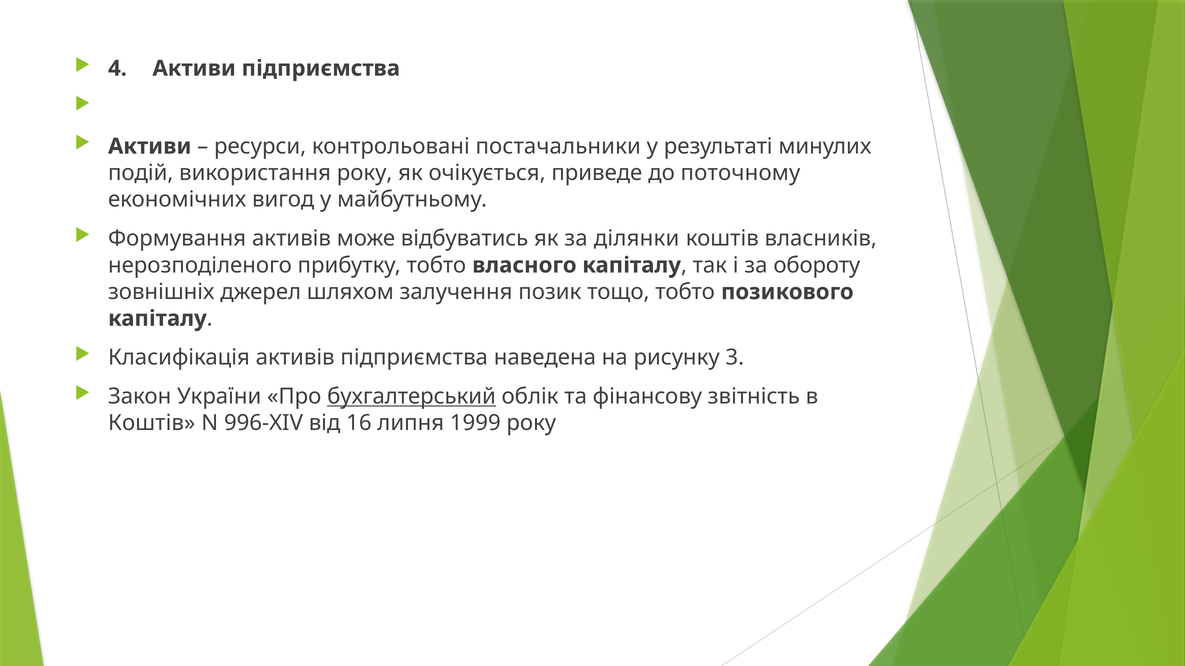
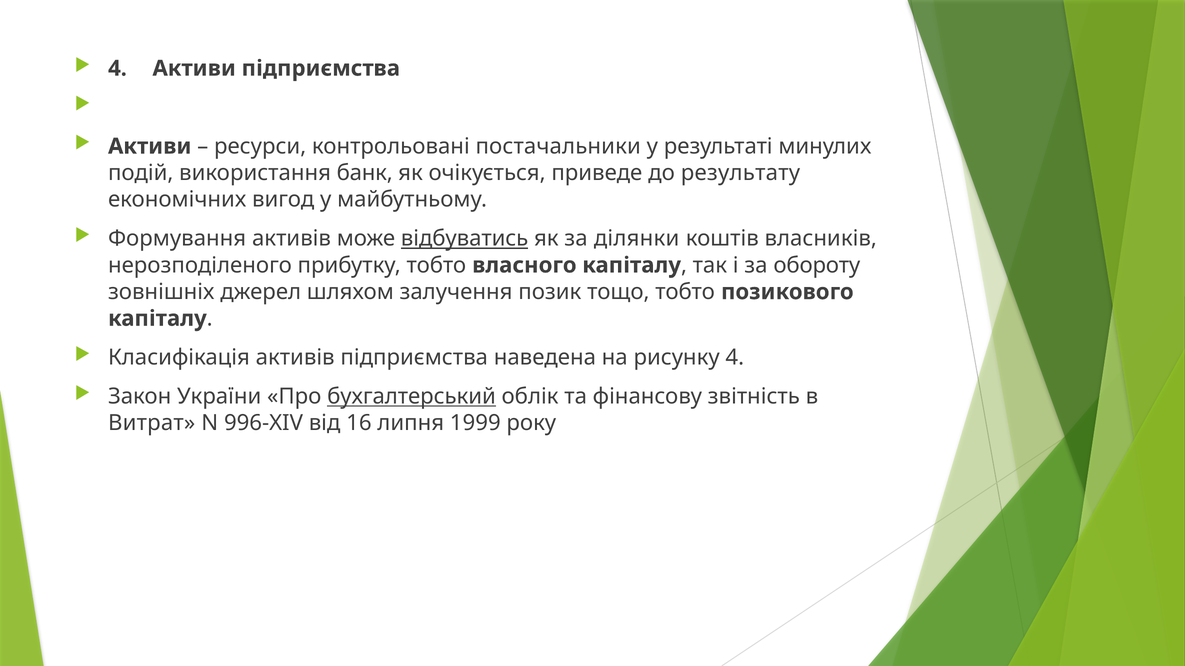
використання року: року -> банк (365, 173)
поточному: поточному -> результату (740, 173)
відбуватись underline: none -> present (465, 239)
рисунку 3: 3 -> 4 (735, 358)
Коштів: Коштів -> Витрат (152, 423)
